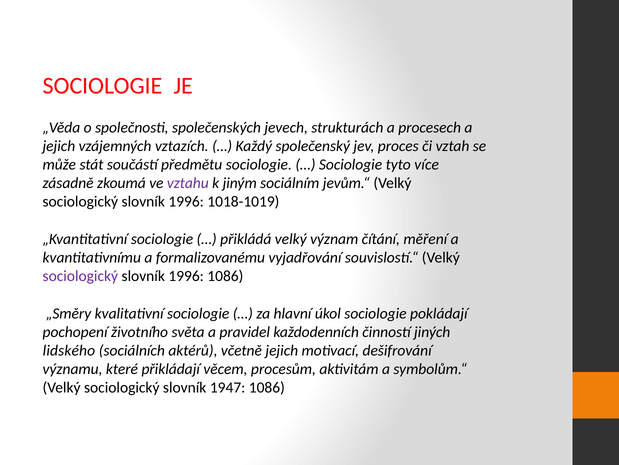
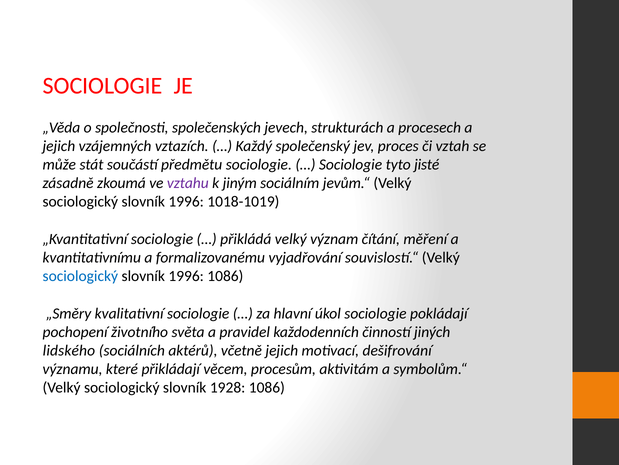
více: více -> jisté (427, 164)
sociologický colour: purple -> blue (80, 276)
1947: 1947 -> 1928 (228, 387)
